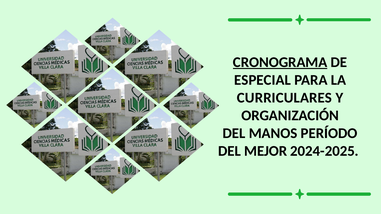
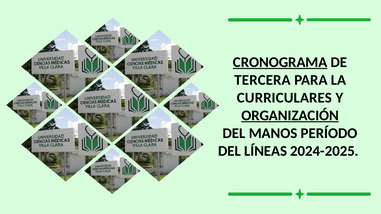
ESPECIAL: ESPECIAL -> TERCERA (263, 80)
ORGANIZACIÓN underline: none -> present (290, 116)
MEJOR: MEJOR -> LÍNEAS (266, 151)
